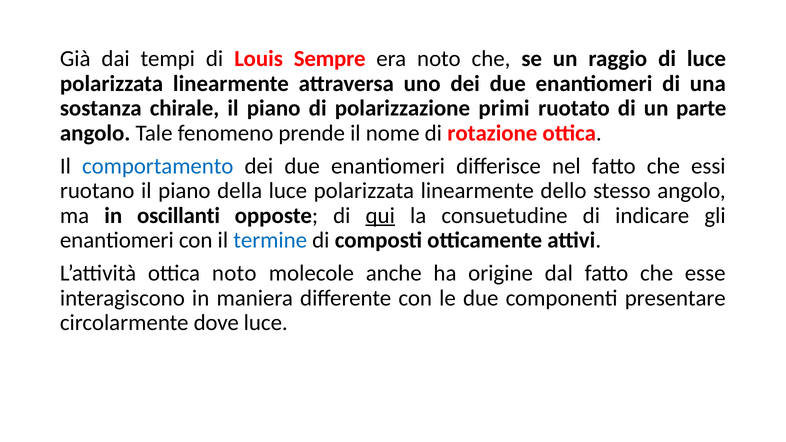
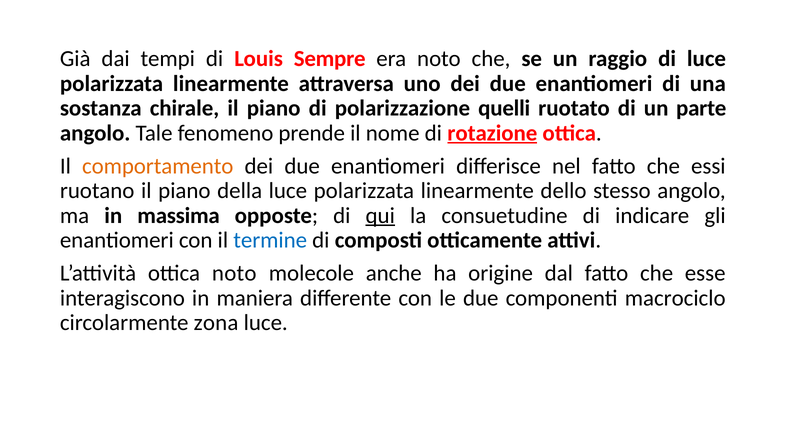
primi: primi -> quelli (504, 108)
rotazione underline: none -> present (492, 133)
comportamento colour: blue -> orange (158, 166)
oscillanti: oscillanti -> massima (179, 216)
presentare: presentare -> macrociclo (675, 298)
dove: dove -> zona (216, 323)
